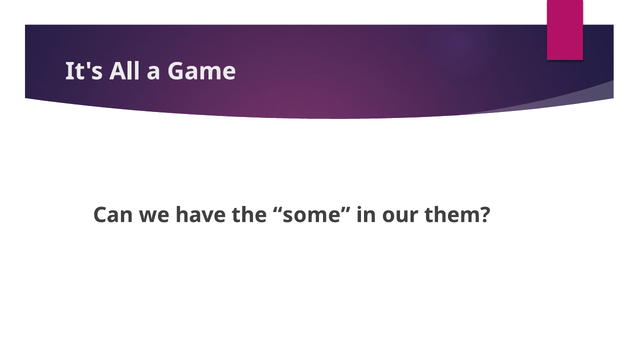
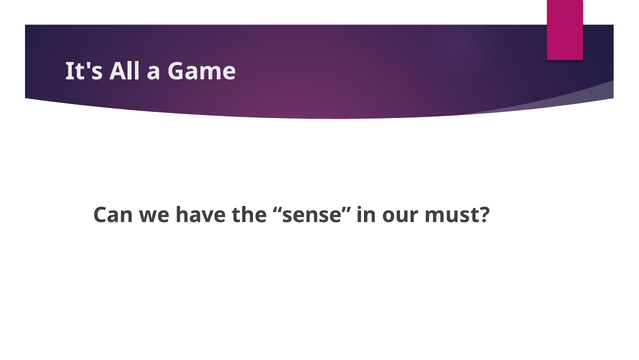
some: some -> sense (312, 215)
them: them -> must (457, 215)
